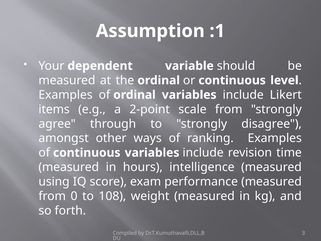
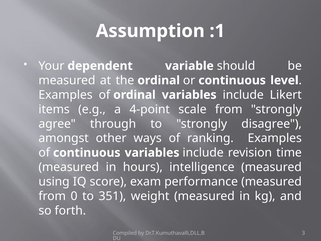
2-point: 2-point -> 4-point (150, 109)
108: 108 -> 351 (112, 196)
